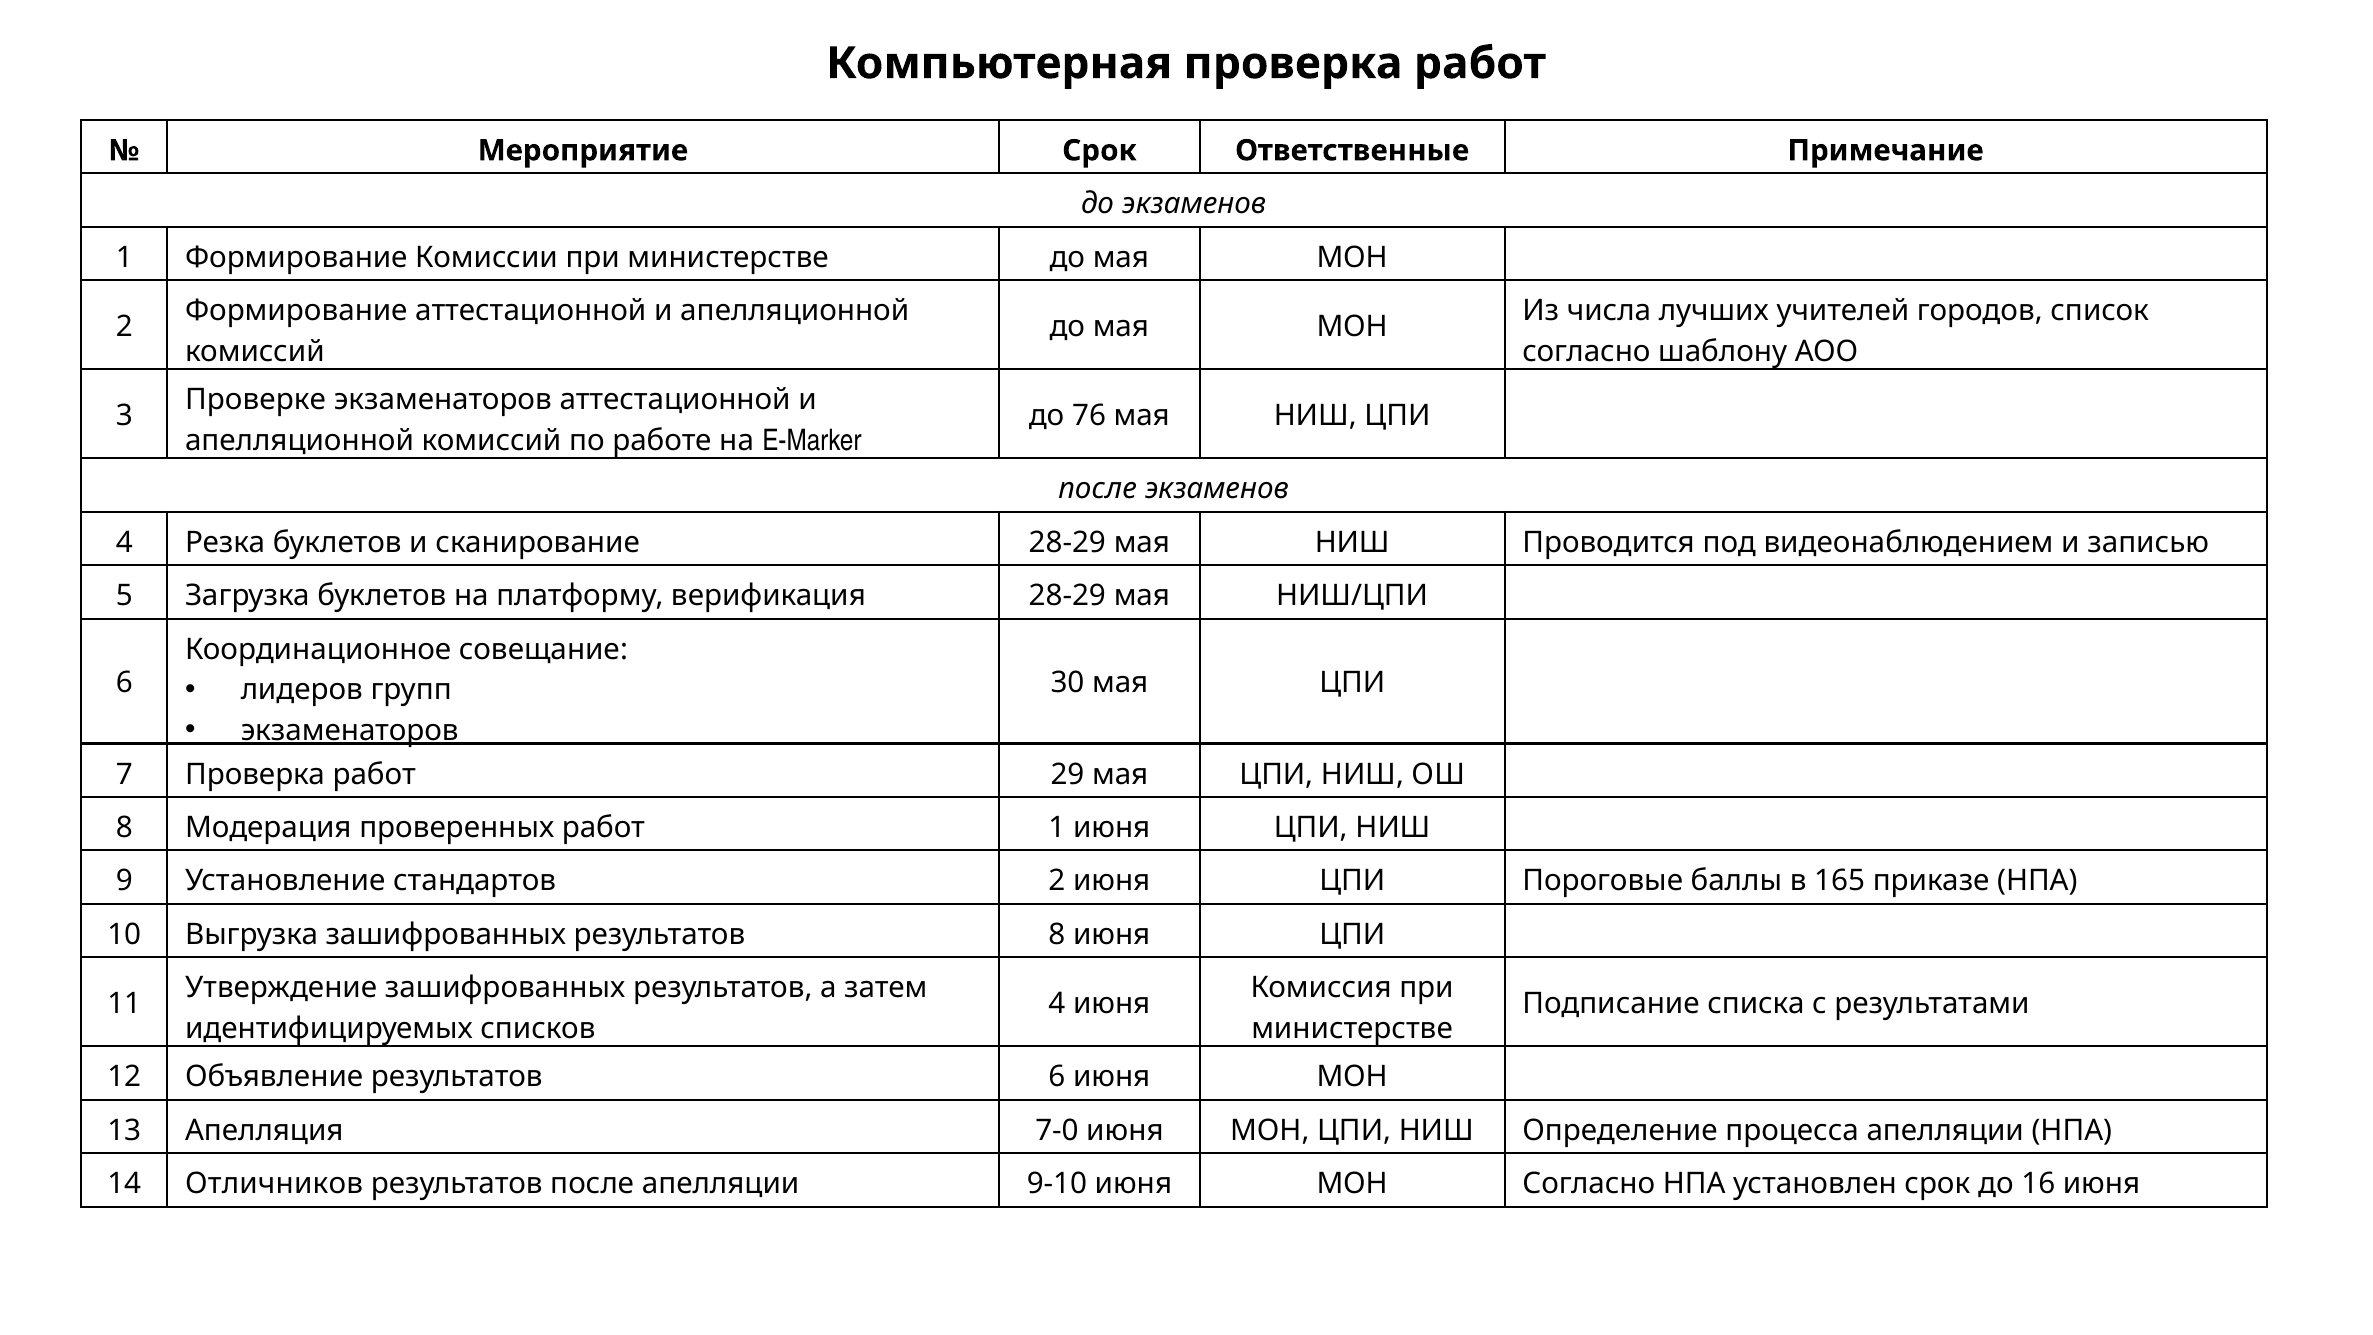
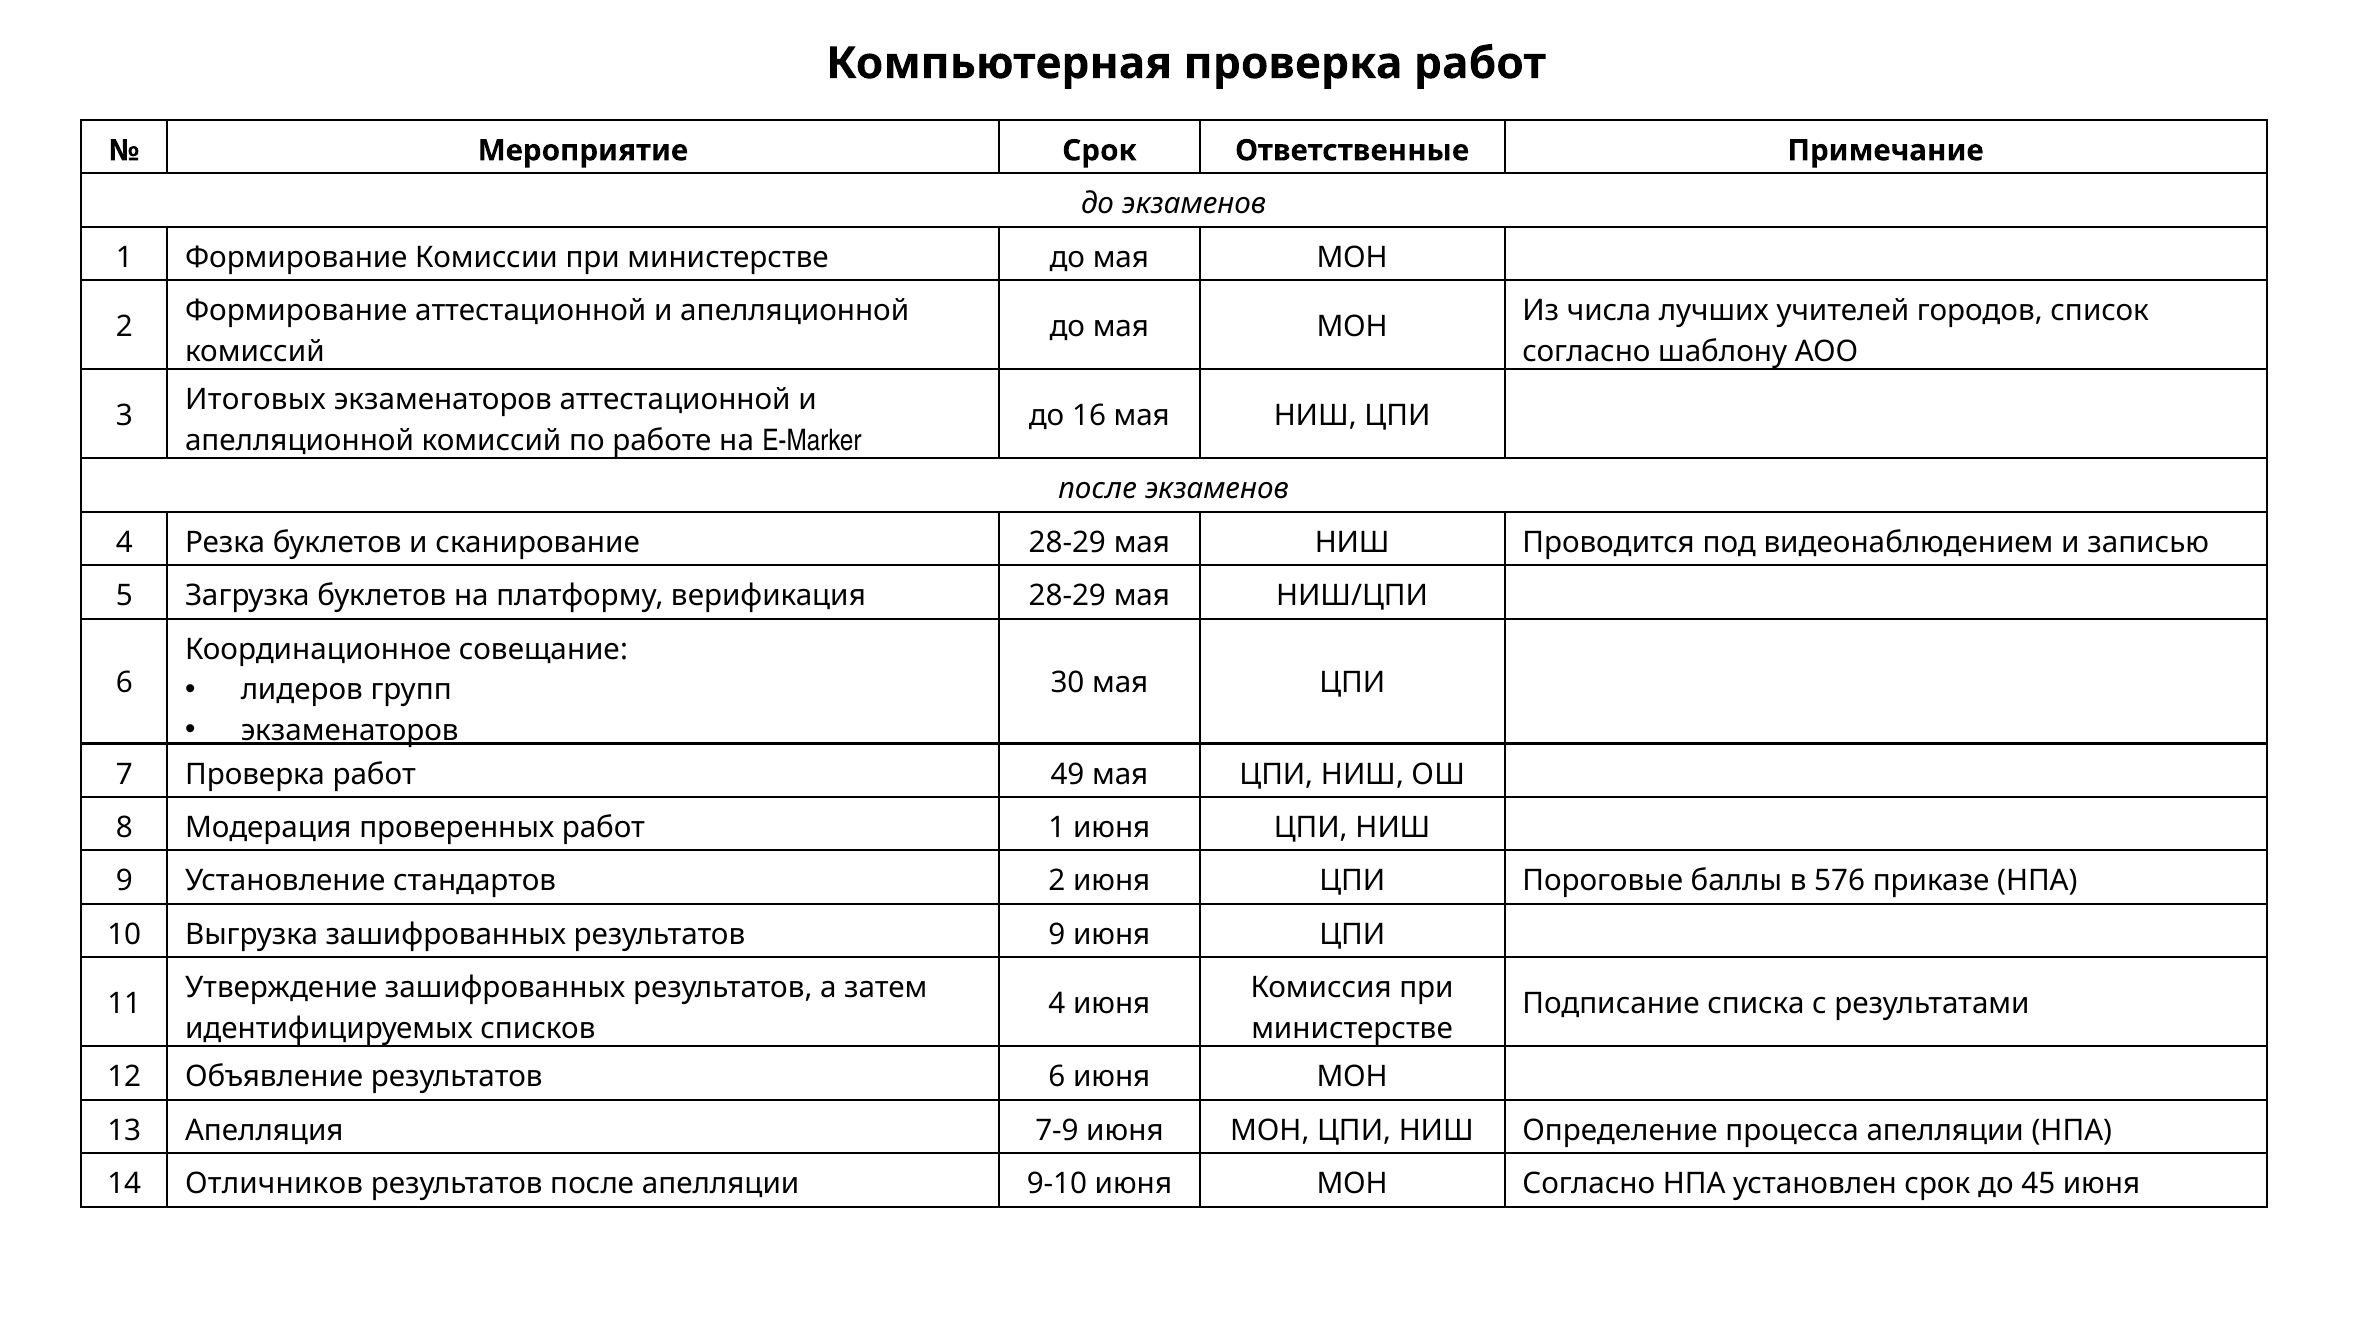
Проверке: Проверке -> Итоговых (255, 400)
76: 76 -> 16 (1089, 416)
29: 29 -> 49 (1067, 774)
165: 165 -> 576 (1840, 881)
результатов 8: 8 -> 9 (1057, 935)
7-0: 7-0 -> 7-9 (1057, 1131)
16: 16 -> 45 (2038, 1184)
